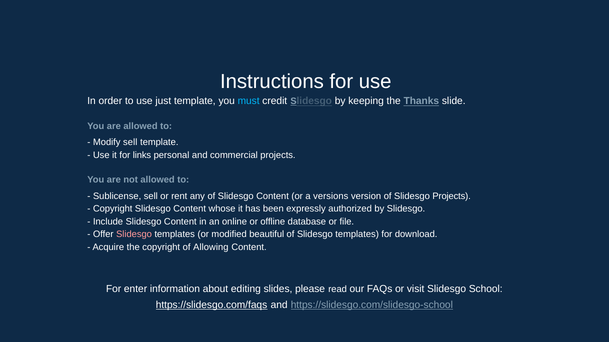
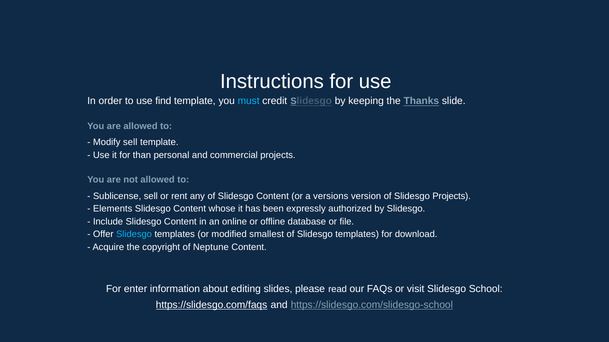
just: just -> find (163, 101)
links: links -> than (142, 155)
Copyright: Copyright -> Elements (113, 209)
Slidesgo colour: pink -> light blue (134, 235)
beautiful: beautiful -> smallest (267, 235)
Allowing: Allowing -> Neptune (211, 248)
